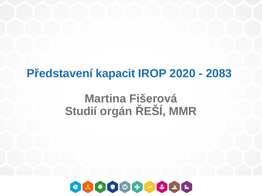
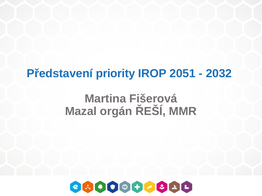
kapacit: kapacit -> priority (115, 74)
2020: 2020 -> 2051 (183, 74)
2083: 2083 -> 2032 (219, 74)
Studií: Studií -> Mazal (81, 111)
